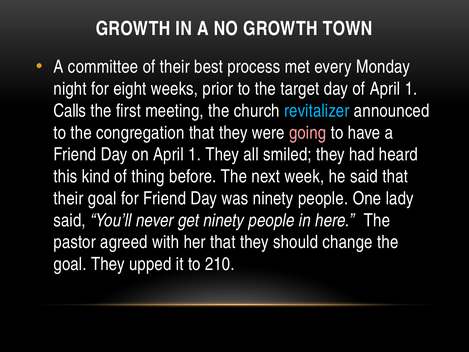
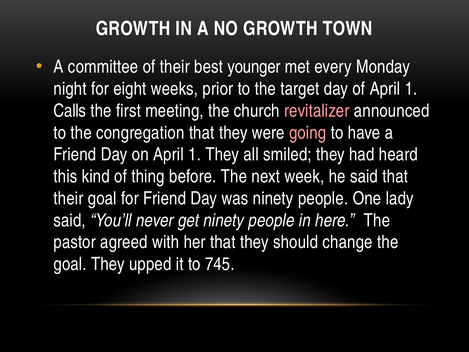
process: process -> younger (254, 67)
revitalizer colour: light blue -> pink (317, 111)
210: 210 -> 745 (220, 264)
